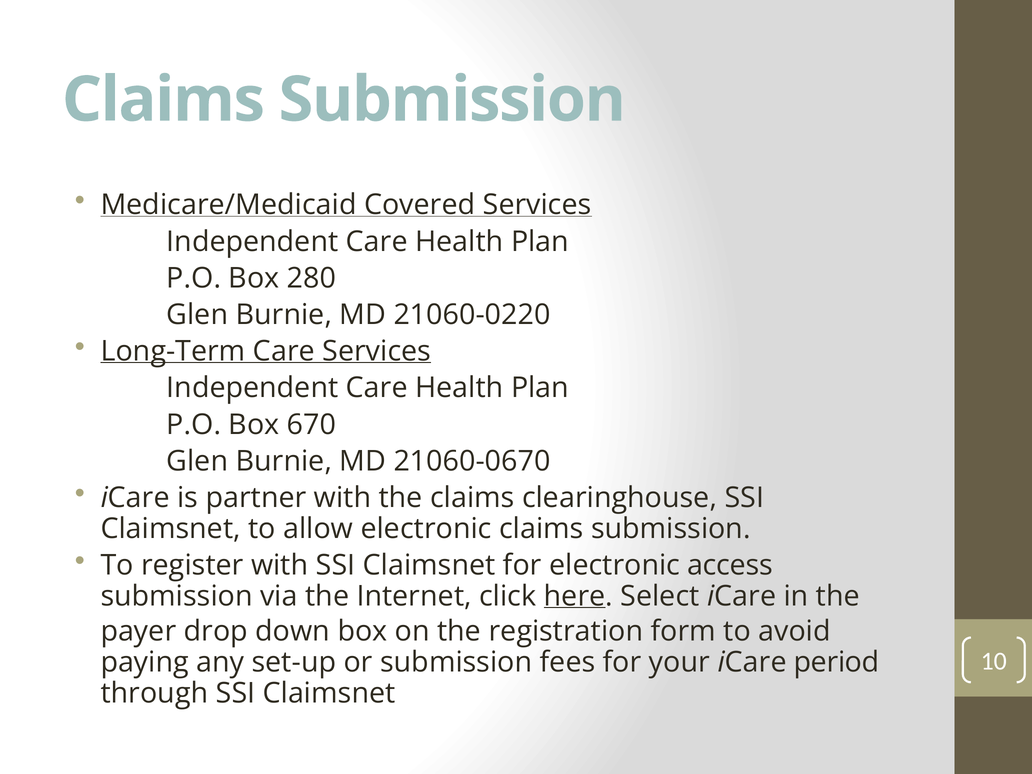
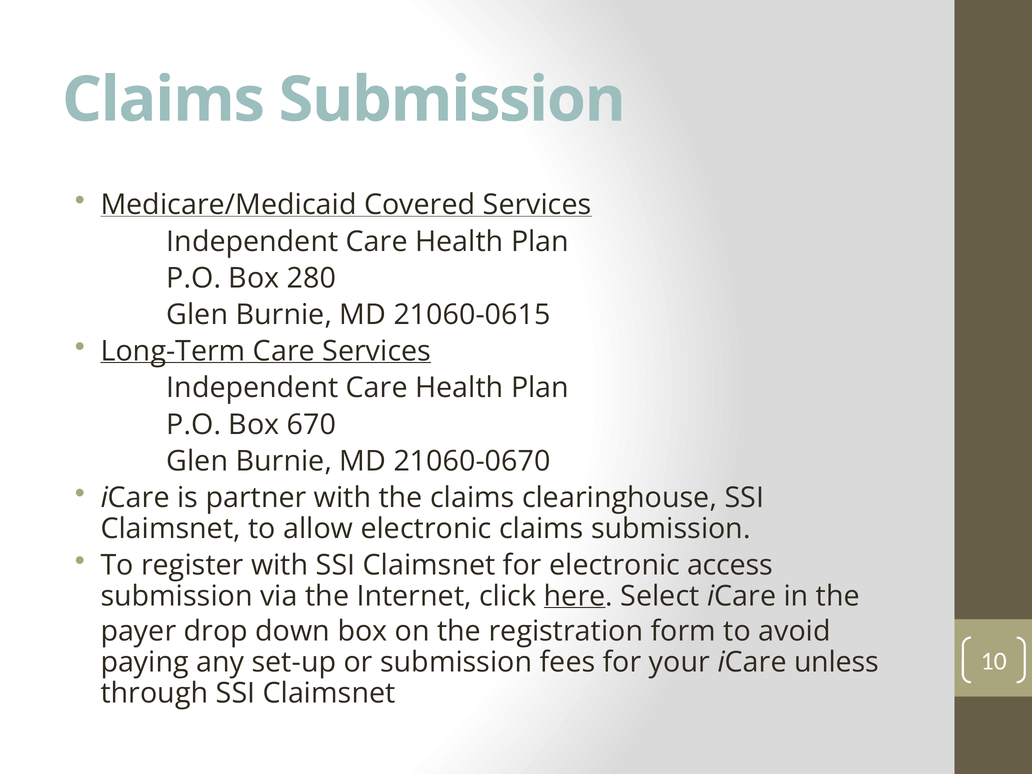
21060-0220: 21060-0220 -> 21060-0615 (472, 315)
period: period -> unless (836, 662)
